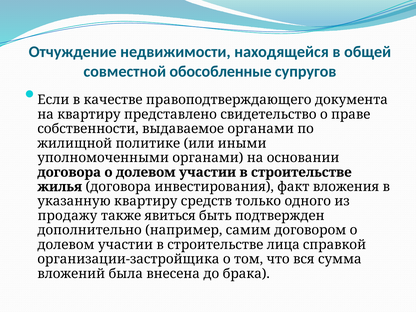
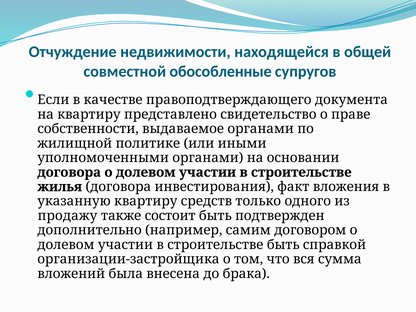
явиться: явиться -> состоит (170, 216)
строительстве лица: лица -> быть (283, 245)
